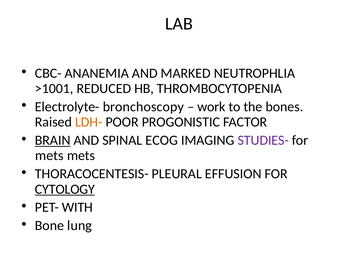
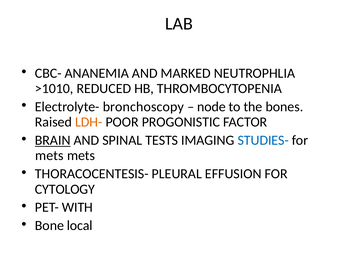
>1001: >1001 -> >1010 (54, 88)
work: work -> node (211, 107)
ECOG: ECOG -> TESTS (162, 140)
STUDIES- colour: purple -> blue (263, 140)
CYTOLOGY underline: present -> none (65, 189)
lung: lung -> local (80, 225)
